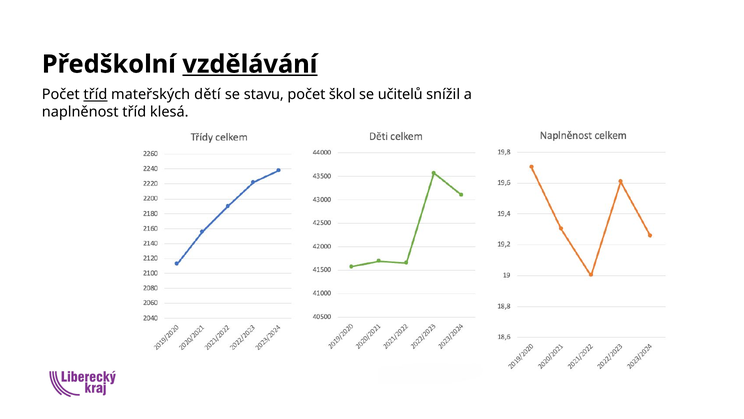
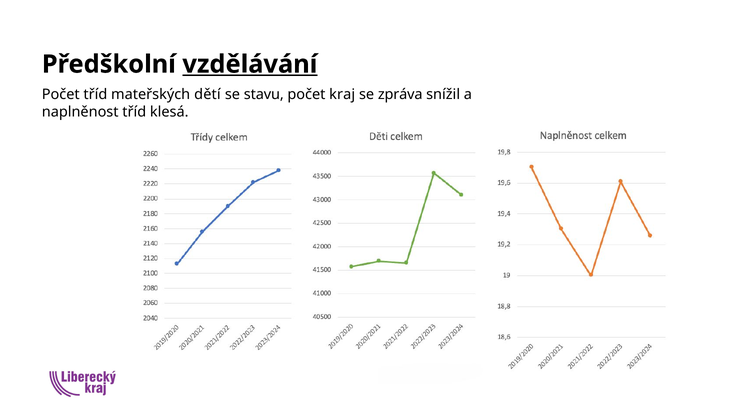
tříd underline: present -> none (95, 95)
škol: škol -> kraj (342, 95)
učitelů: učitelů -> zpráva (400, 95)
